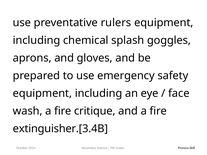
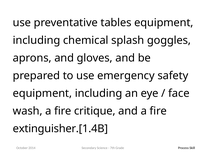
rulers: rulers -> tables (116, 23)
extinguisher.[3.4B: extinguisher.[3.4B -> extinguisher.[1.4B (60, 129)
